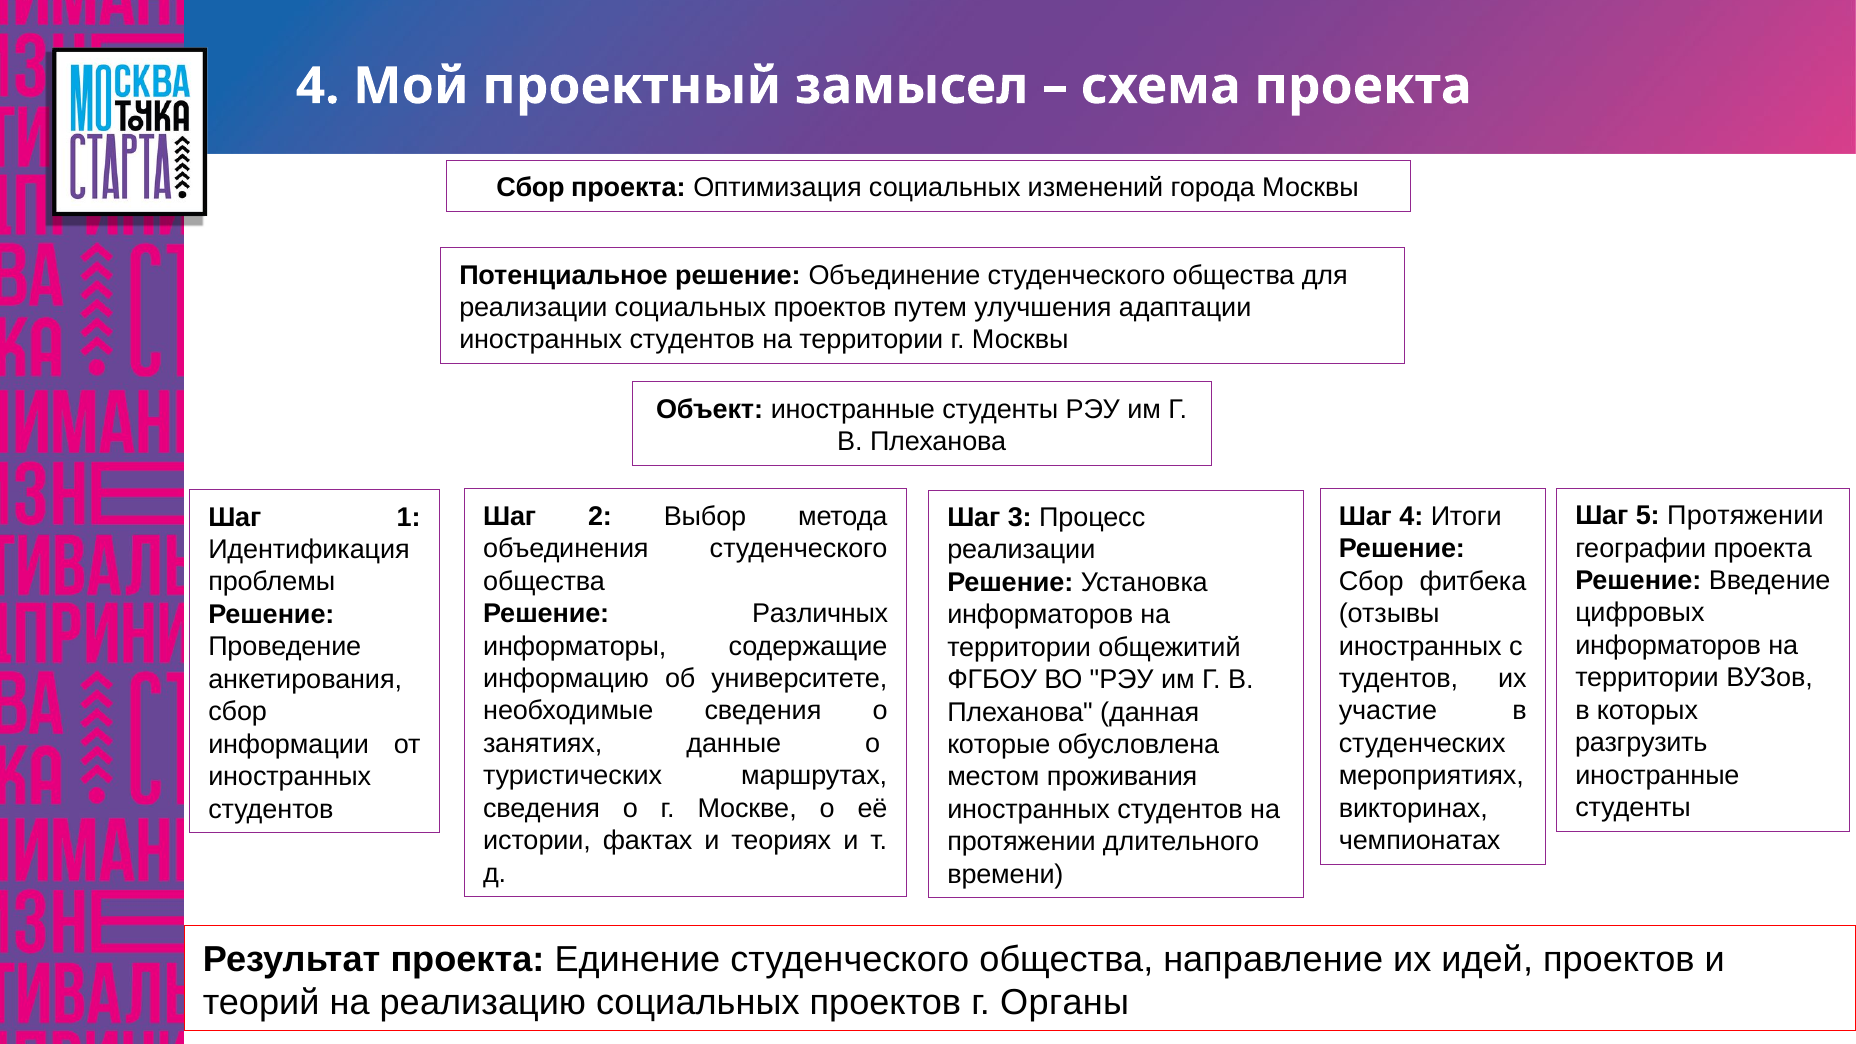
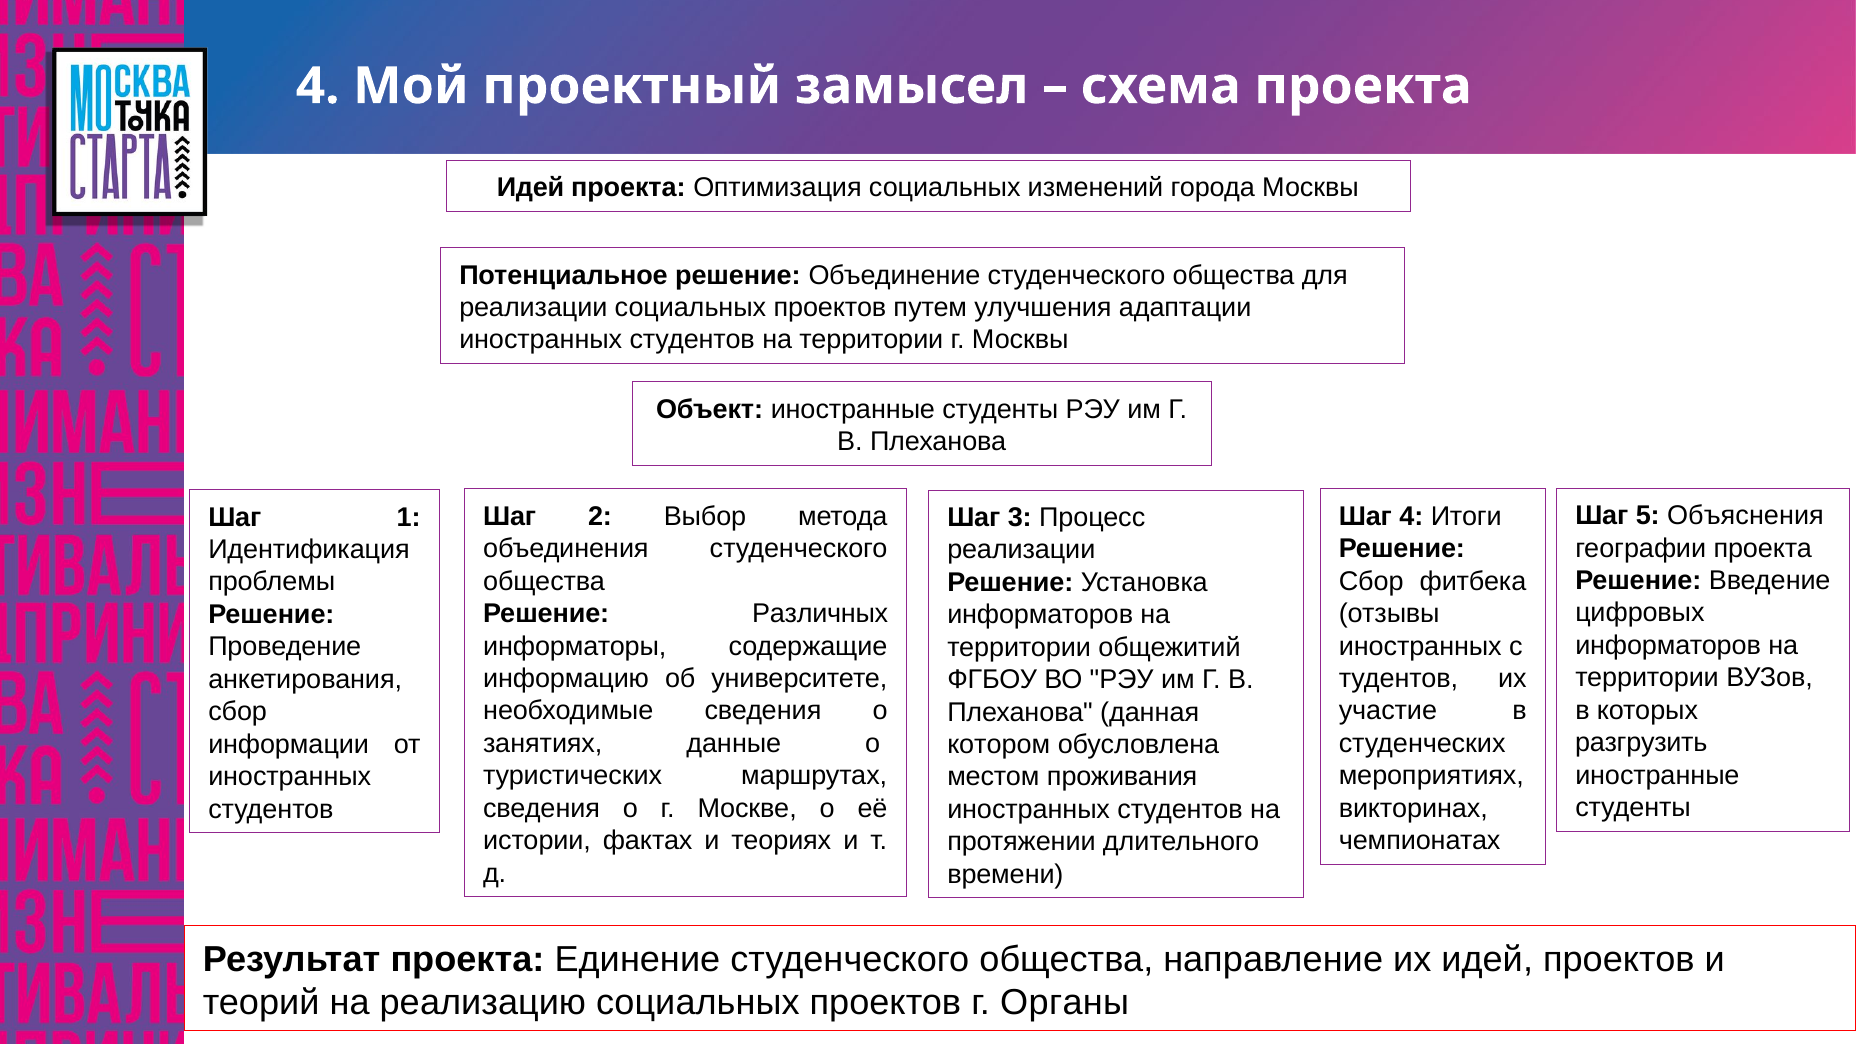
Сбор: Сбор -> Идей (530, 188)
5 Протяжении: Протяжении -> Объяснения (1746, 516)
которые: которые -> котором (999, 745)
